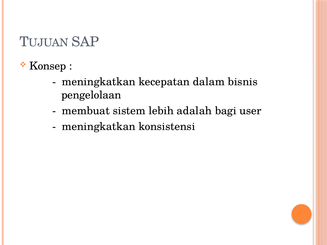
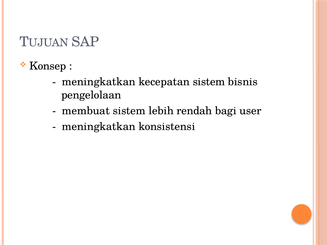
kecepatan dalam: dalam -> sistem (209, 82)
adalah: adalah -> rendah (194, 111)
